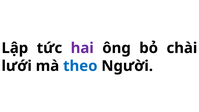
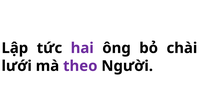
theo colour: blue -> purple (80, 66)
